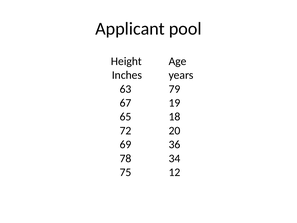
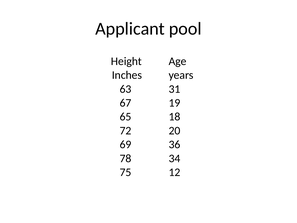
79: 79 -> 31 (175, 89)
